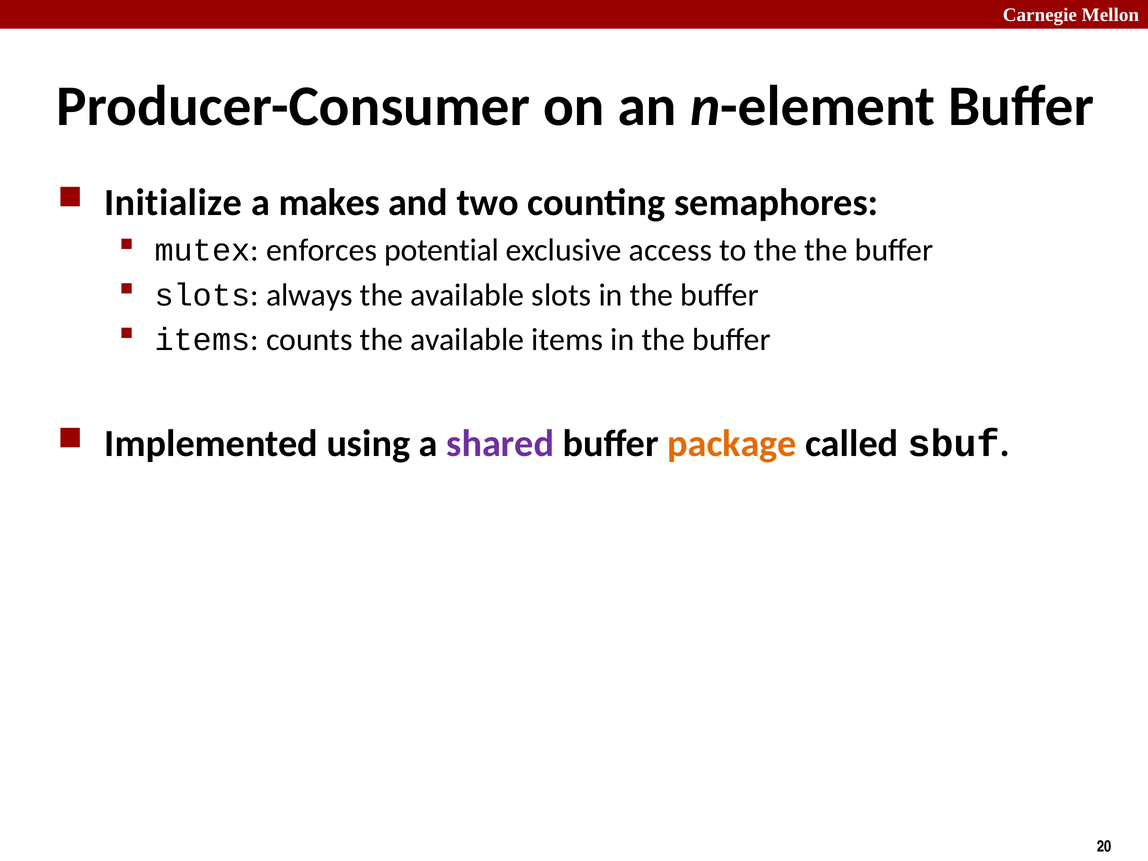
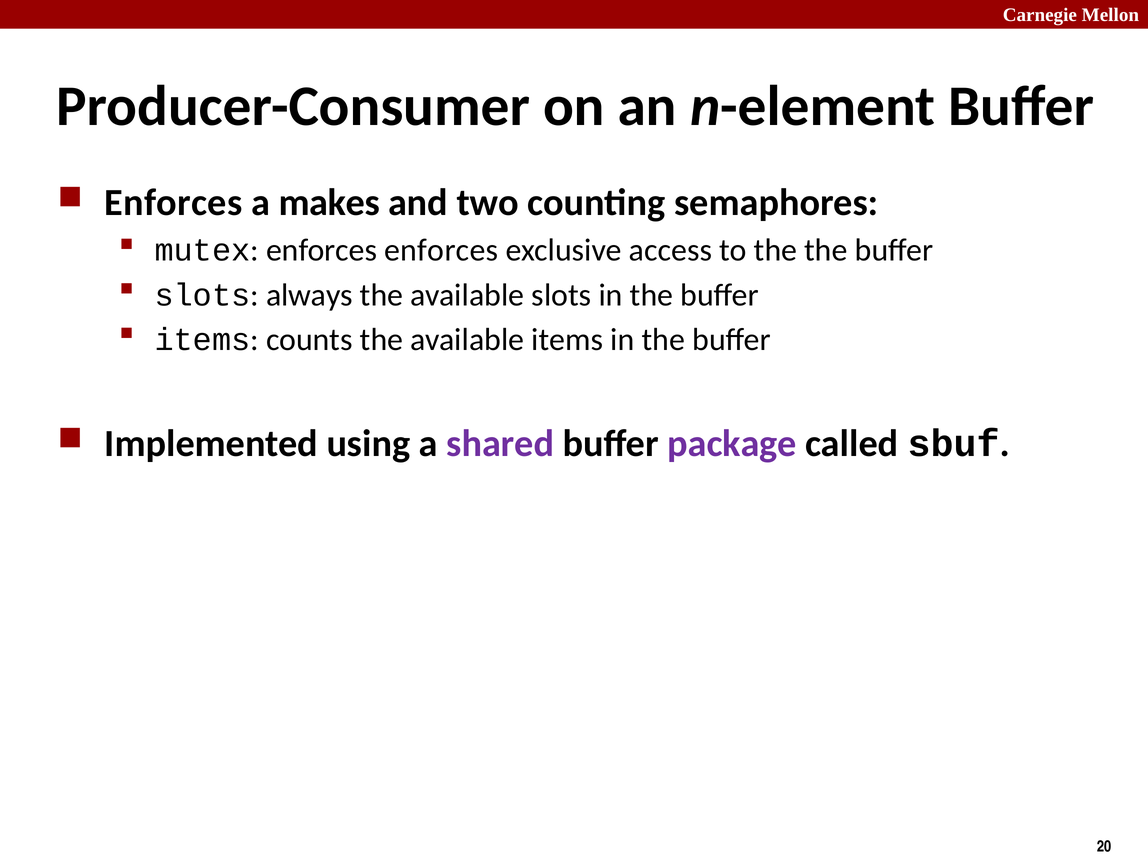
Initialize: Initialize -> Enforces (173, 202)
enforces potential: potential -> enforces (441, 250)
package colour: orange -> purple (732, 443)
